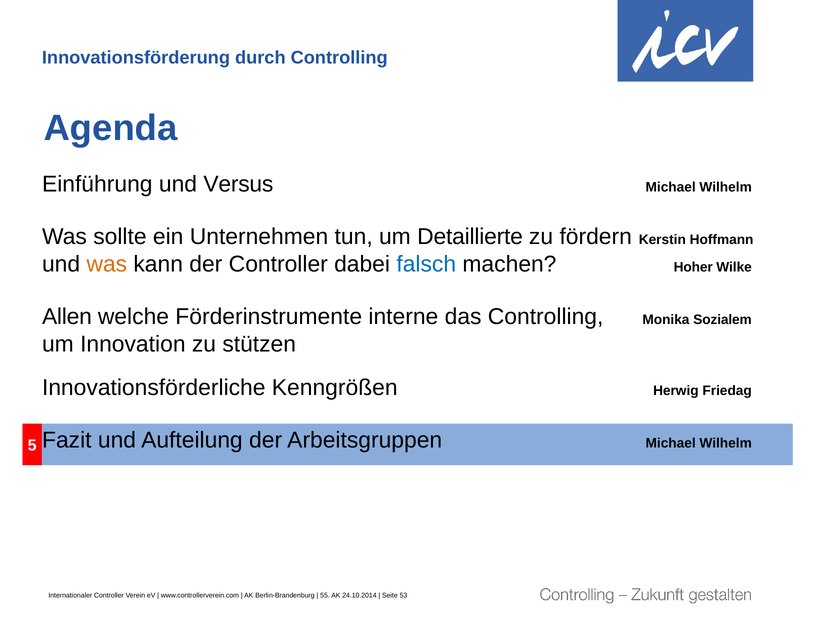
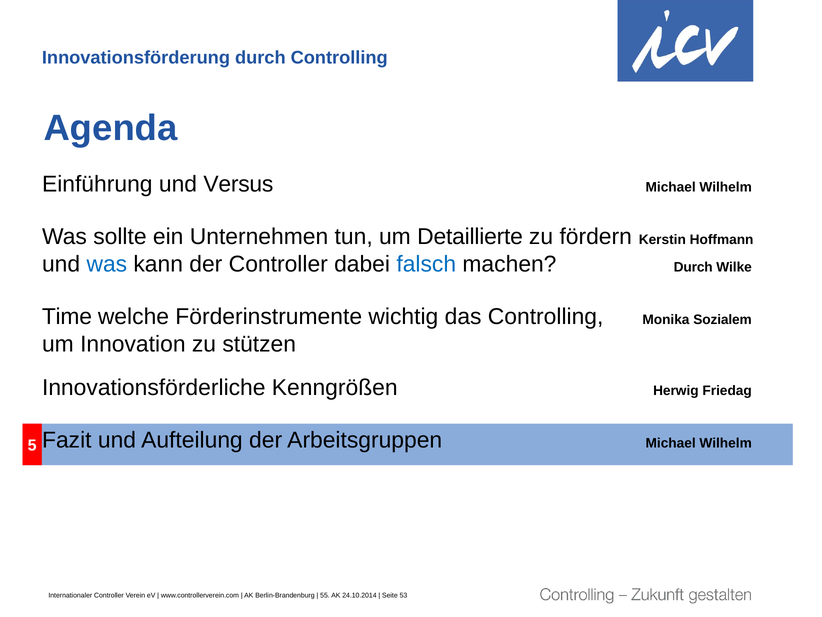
was colour: orange -> blue (107, 264)
machen Hoher: Hoher -> Durch (693, 267)
Allen: Allen -> Time (67, 316)
interne: interne -> wichtig (403, 316)
